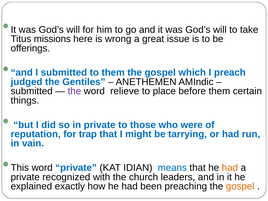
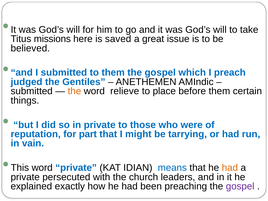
wrong: wrong -> saved (118, 39)
offerings: offerings -> believed (30, 48)
the colour: purple -> orange (74, 91)
trap: trap -> part (88, 134)
recognized: recognized -> persecuted (66, 177)
gospel colour: orange -> purple (240, 186)
